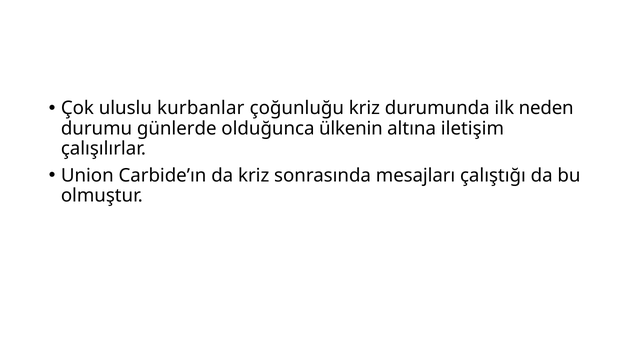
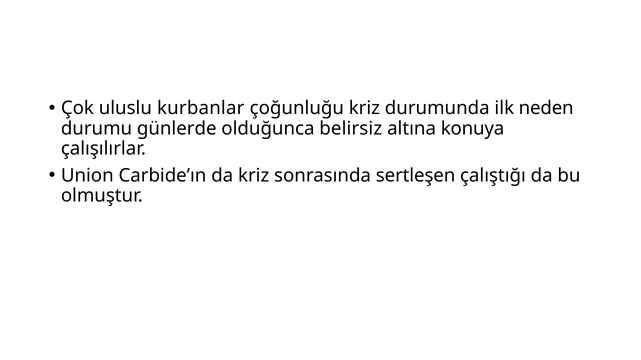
ülkenin: ülkenin -> belirsiz (351, 129)
iletişim: iletişim -> konuya (473, 129)
mesajları: mesajları -> sertleşen (416, 176)
